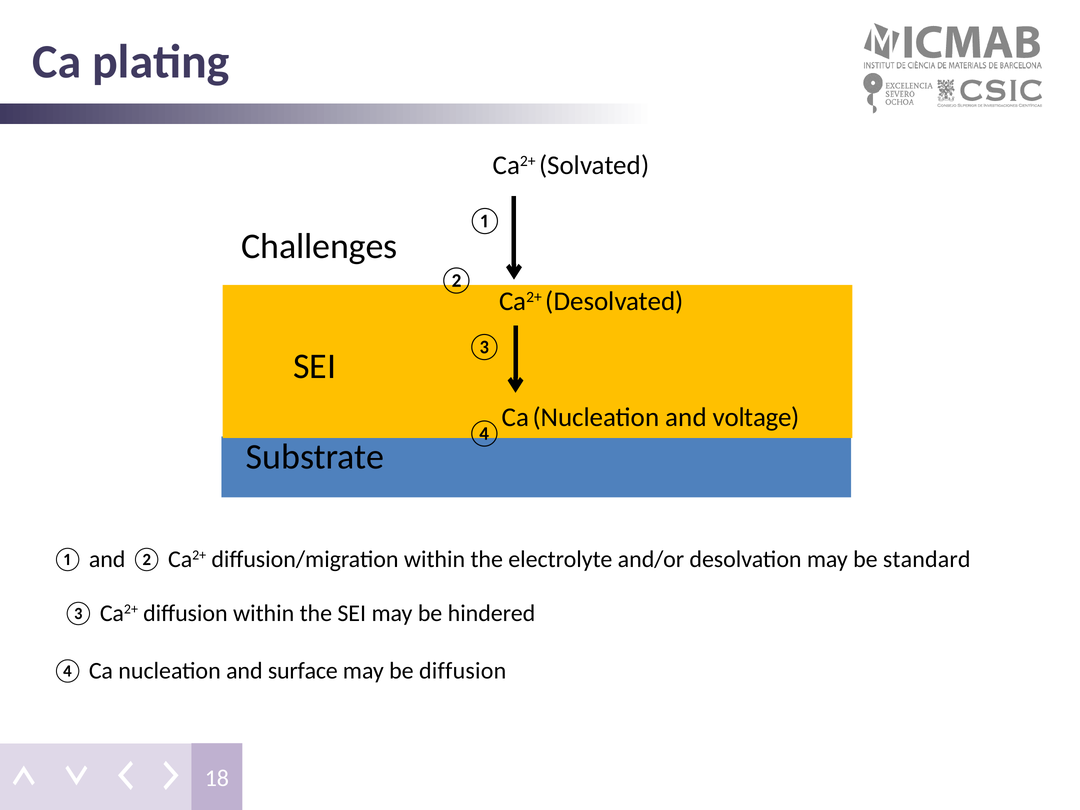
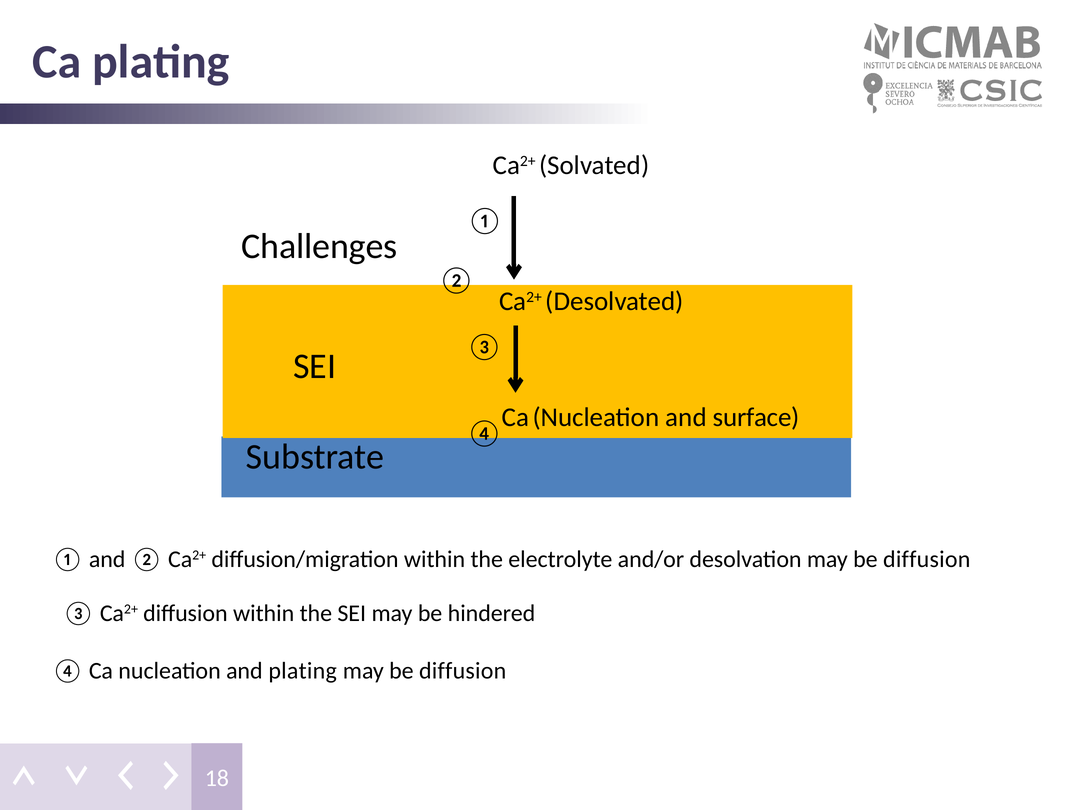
voltage: voltage -> surface (756, 417)
desolvation may be standard: standard -> diffusion (927, 559)
and surface: surface -> plating (303, 671)
